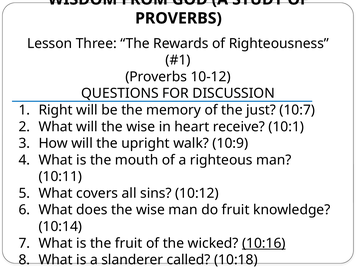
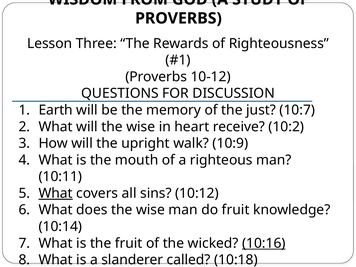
Right: Right -> Earth (56, 110)
10:1: 10:1 -> 10:2 (286, 127)
What underline: none -> present (56, 193)
